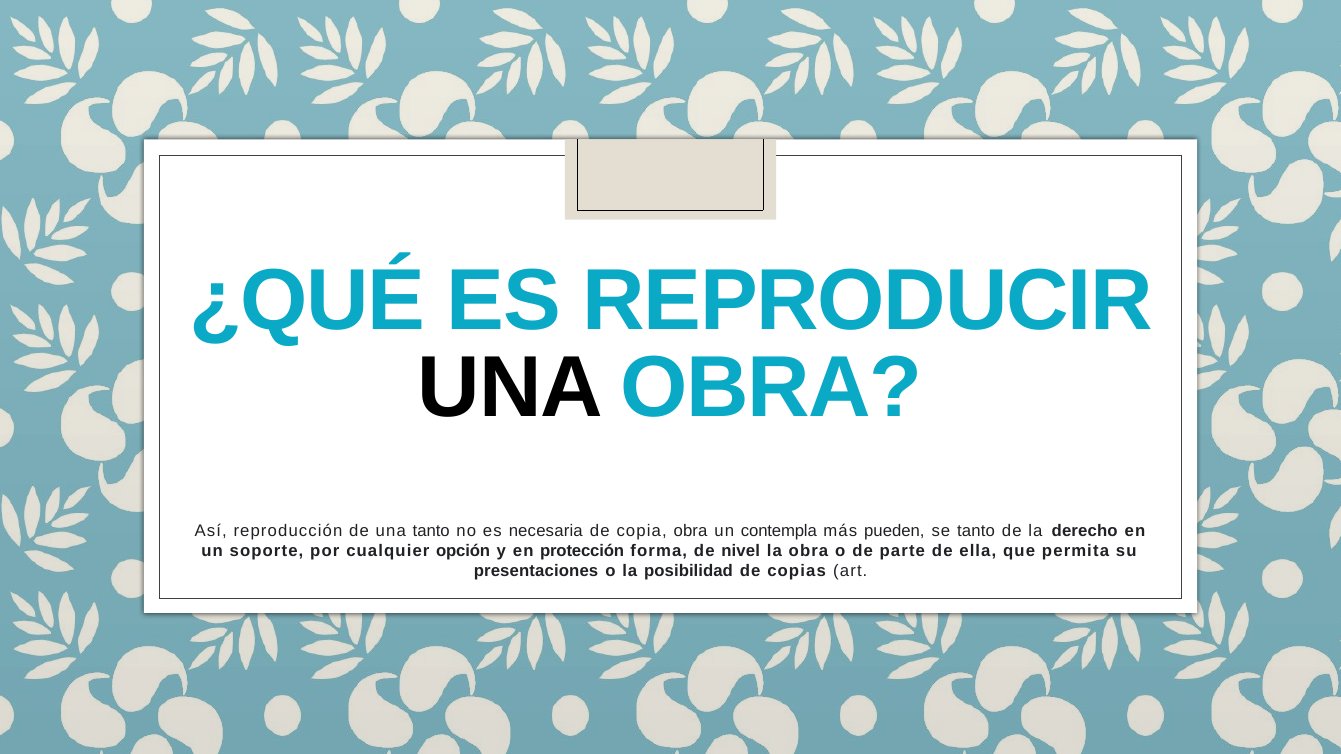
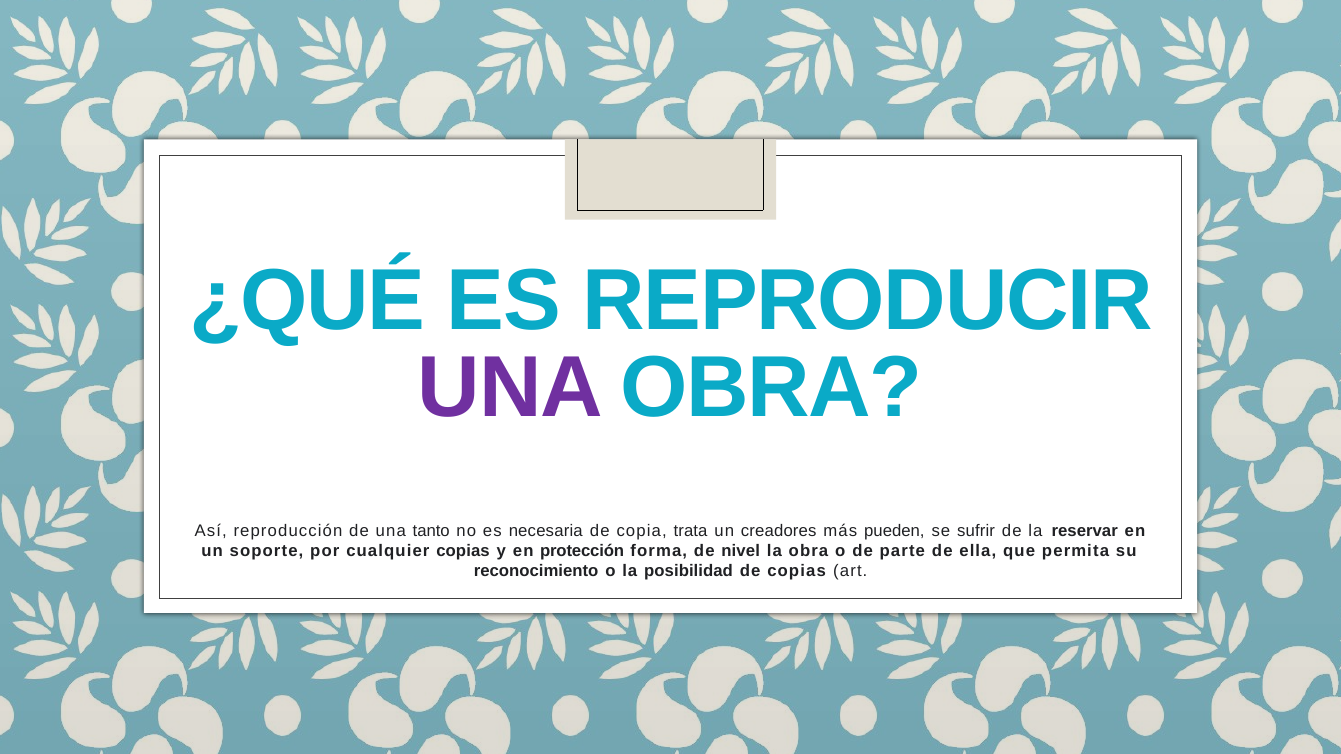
UNA colour: black -> purple (510, 388)
copia obra: obra -> trata (691, 531)
contempla: contempla -> creadores (779, 531)
se tanto: tanto -> sufrir (976, 531)
derecho: derecho -> reservar (1085, 531)
cualquier opción: opción -> copias (463, 551)
presentaciones: presentaciones -> reconocimiento (536, 571)
